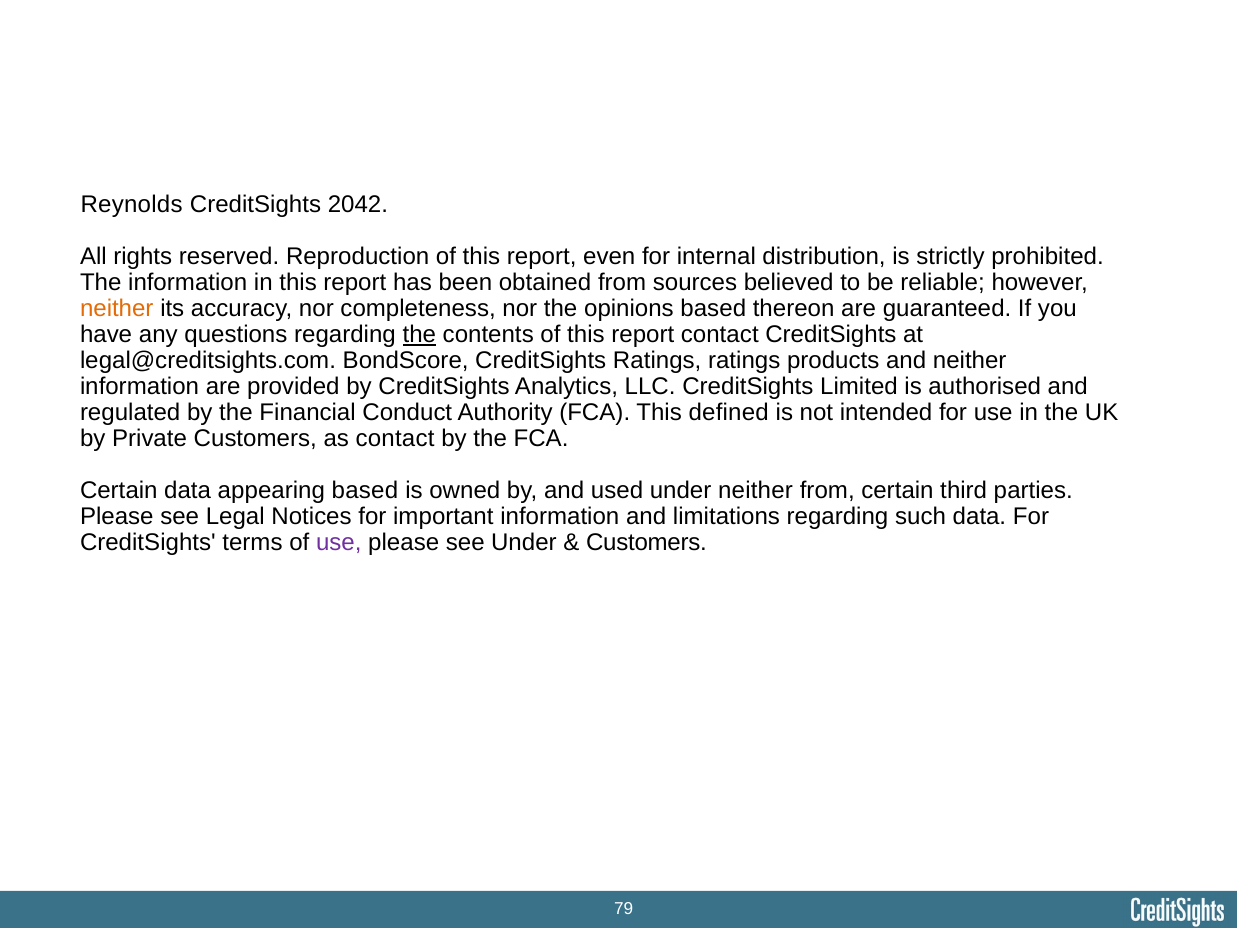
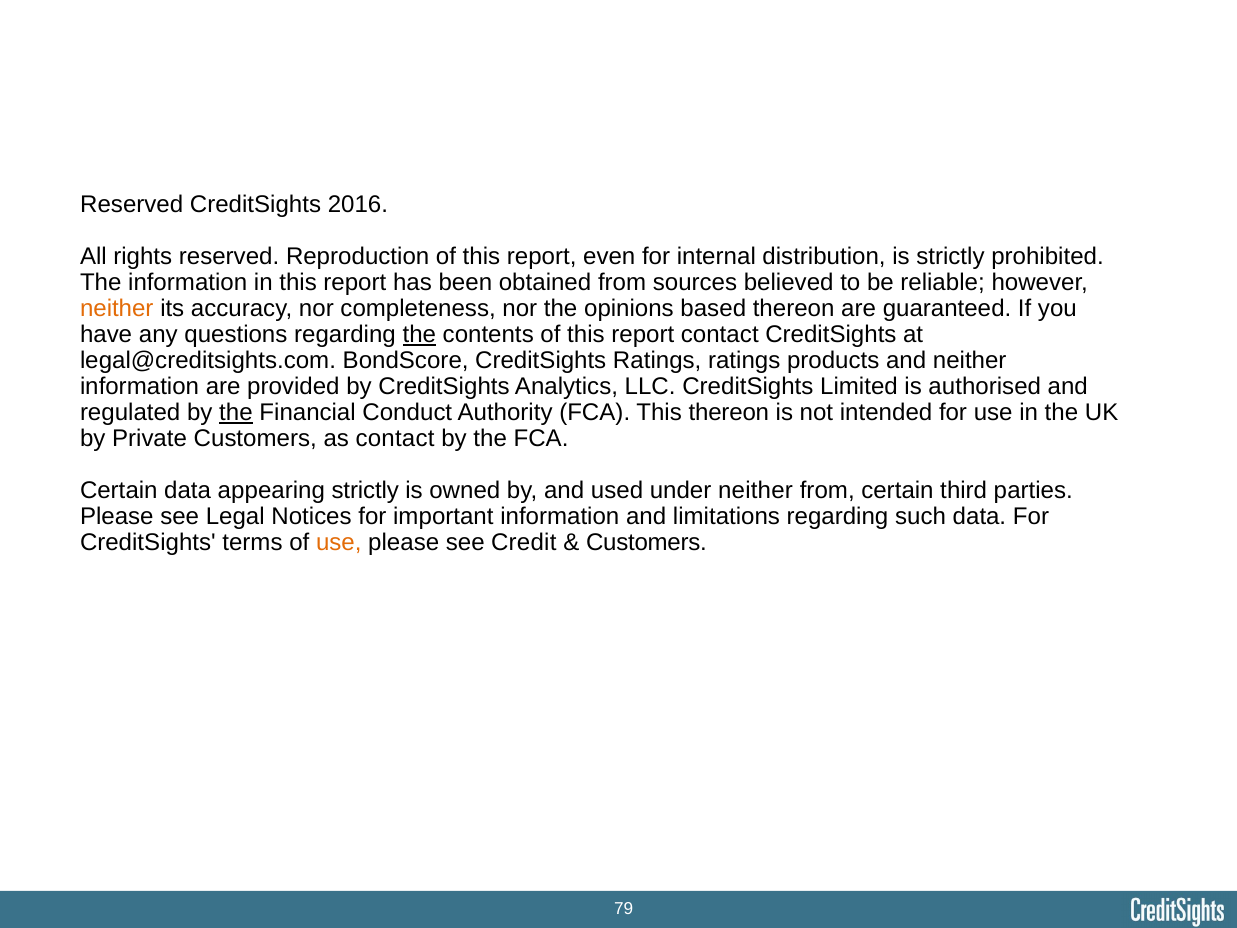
Reynolds: Reynolds -> Reserved (132, 205)
2042: 2042 -> 2016 (358, 205)
the underline: none -> present (236, 413)
This defined: defined -> thereon (729, 413)
appearing based: based -> strictly (365, 491)
use colour: purple -> orange (339, 543)
see Under: Under -> Credit (524, 543)
